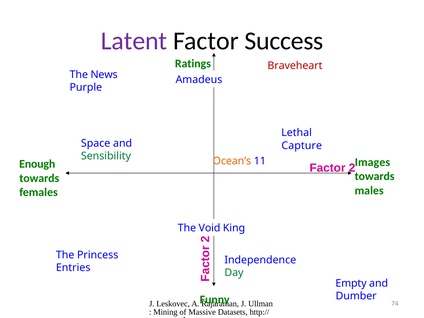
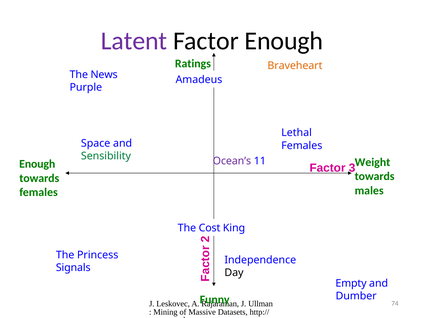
Factor Success: Success -> Enough (284, 41)
Braveheart colour: red -> orange (295, 66)
Capture: Capture -> Females (302, 146)
Images: Images -> Weight (372, 162)
Ocean’s colour: orange -> purple (232, 161)
Factor 2: 2 -> 3 (352, 168)
Void: Void -> Cost (210, 228)
Entries: Entries -> Signals (73, 268)
Day colour: green -> black (234, 273)
